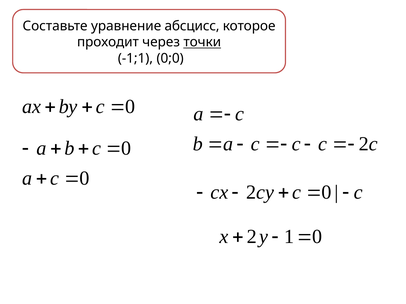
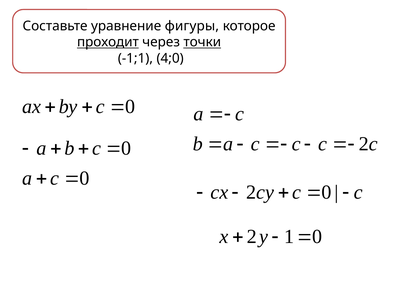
абсцисс: абсцисс -> фигуры (192, 26)
проходит underline: none -> present (108, 42)
0;0: 0;0 -> 4;0 (170, 58)
